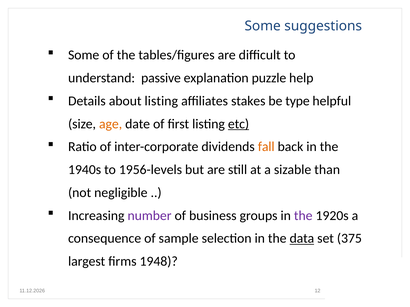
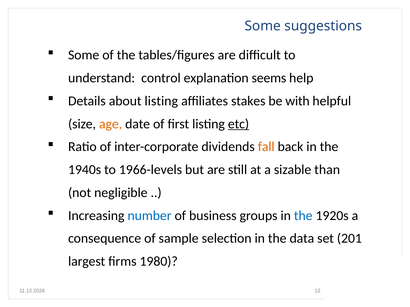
passive: passive -> control (161, 78)
puzzle: puzzle -> seems (269, 78)
type: type -> with (298, 101)
1956-levels: 1956-levels -> 1966-levels (150, 170)
number colour: purple -> blue (150, 216)
the colour: purple -> blue (303, 216)
data underline: present -> none (302, 239)
375: 375 -> 201 (349, 239)
1948: 1948 -> 1980 (159, 262)
